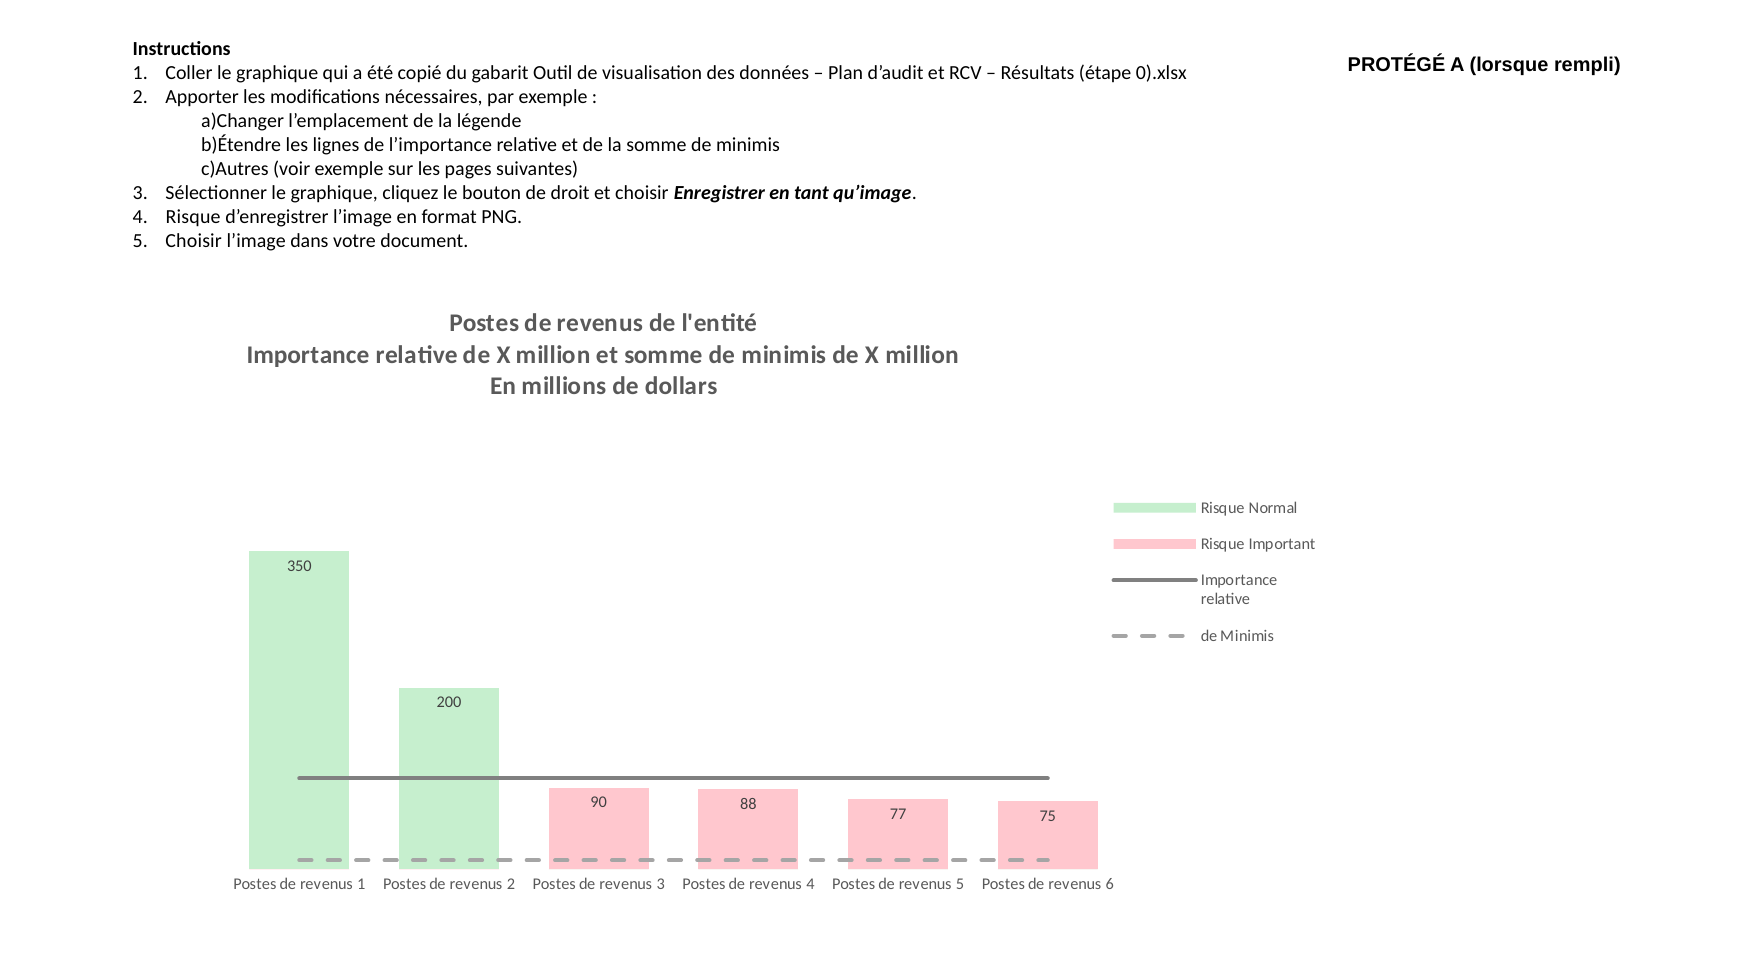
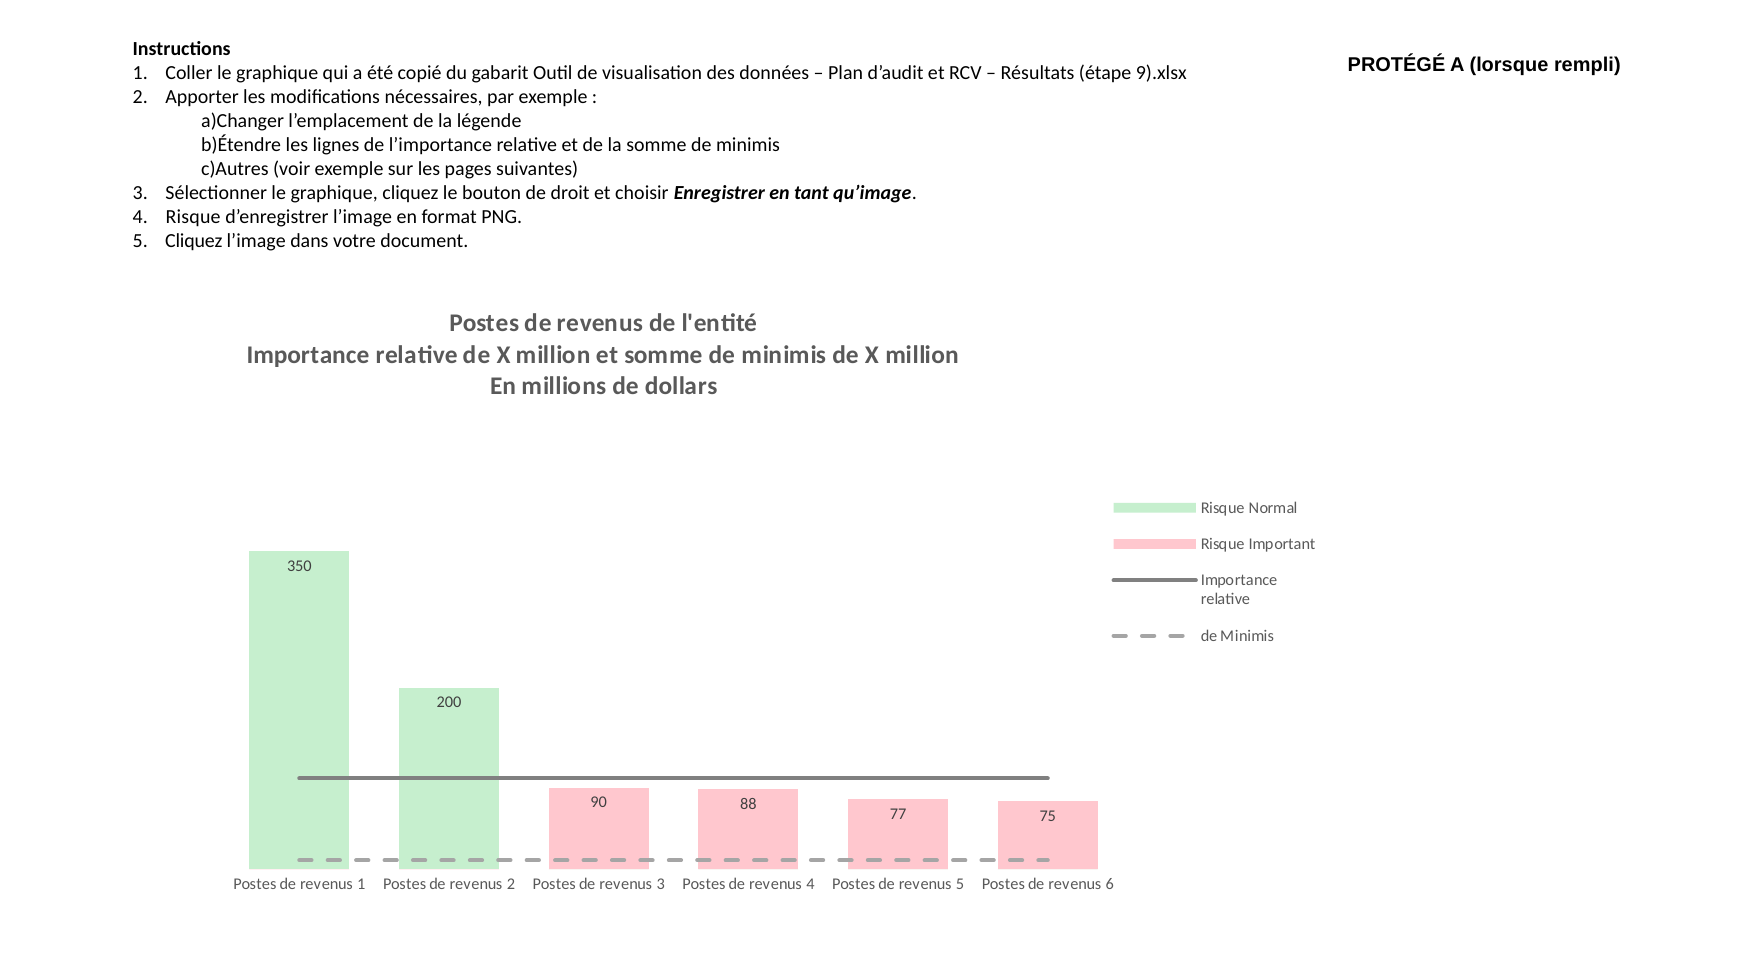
0).xlsx: 0).xlsx -> 9).xlsx (1161, 73)
5 Choisir: Choisir -> Cliquez (194, 241)
